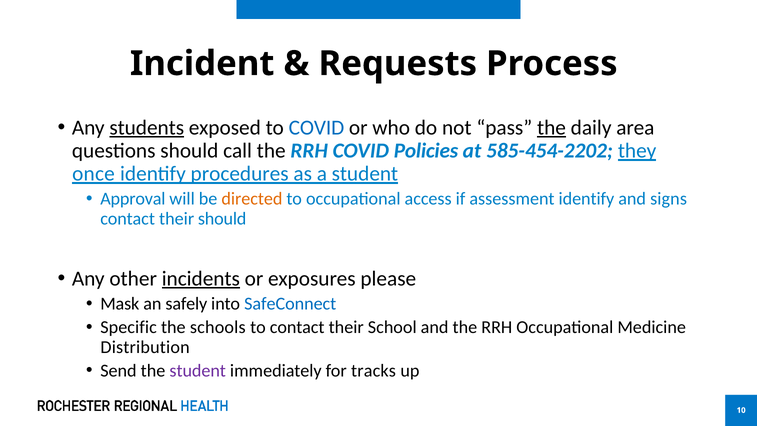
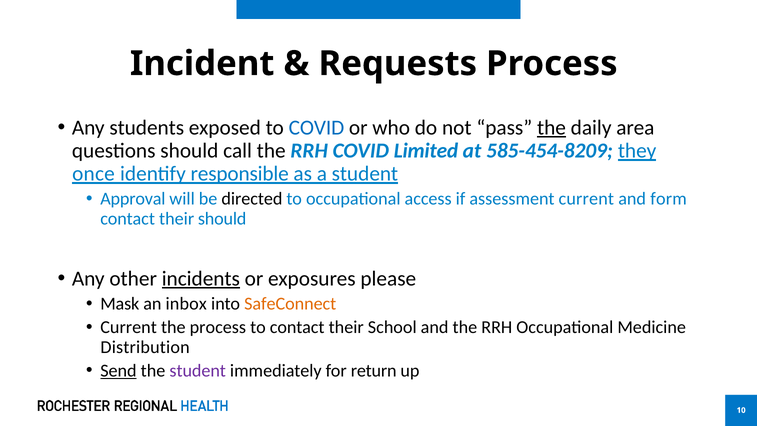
students underline: present -> none (147, 128)
Policies: Policies -> Limited (426, 151)
585-454-2202: 585-454-2202 -> 585-454-8209 (549, 151)
procedures: procedures -> responsible (240, 174)
directed colour: orange -> black (252, 199)
assessment identify: identify -> current (586, 199)
signs: signs -> form (669, 199)
safely: safely -> inbox (186, 304)
SafeConnect colour: blue -> orange (290, 304)
Specific: Specific -> Current (129, 327)
the schools: schools -> process (218, 327)
Send underline: none -> present (118, 370)
tracks: tracks -> return (374, 370)
